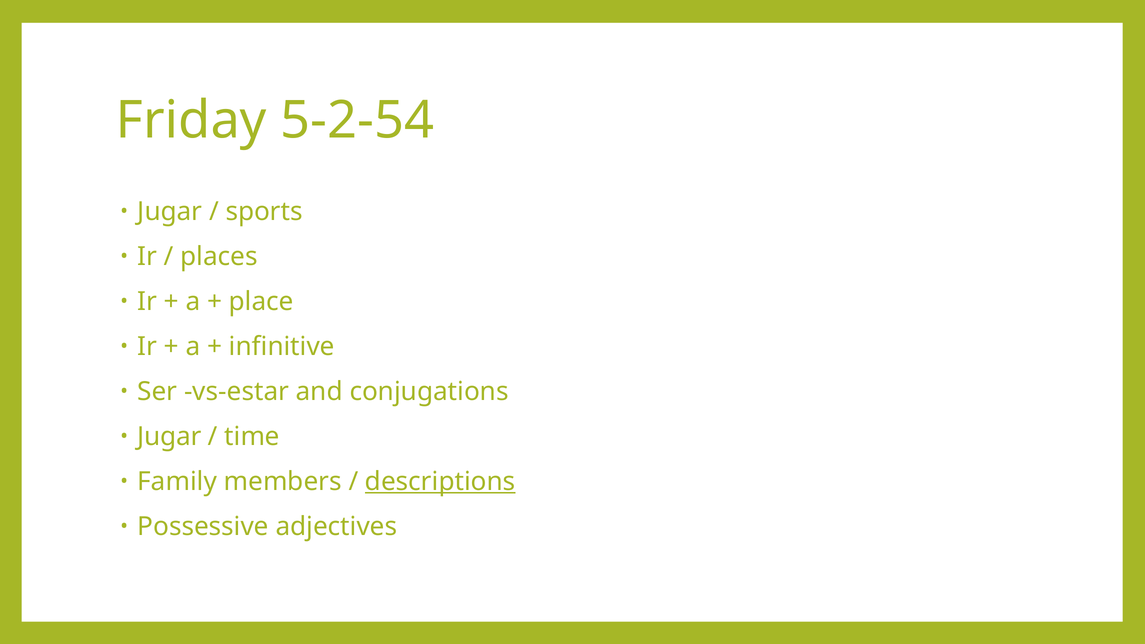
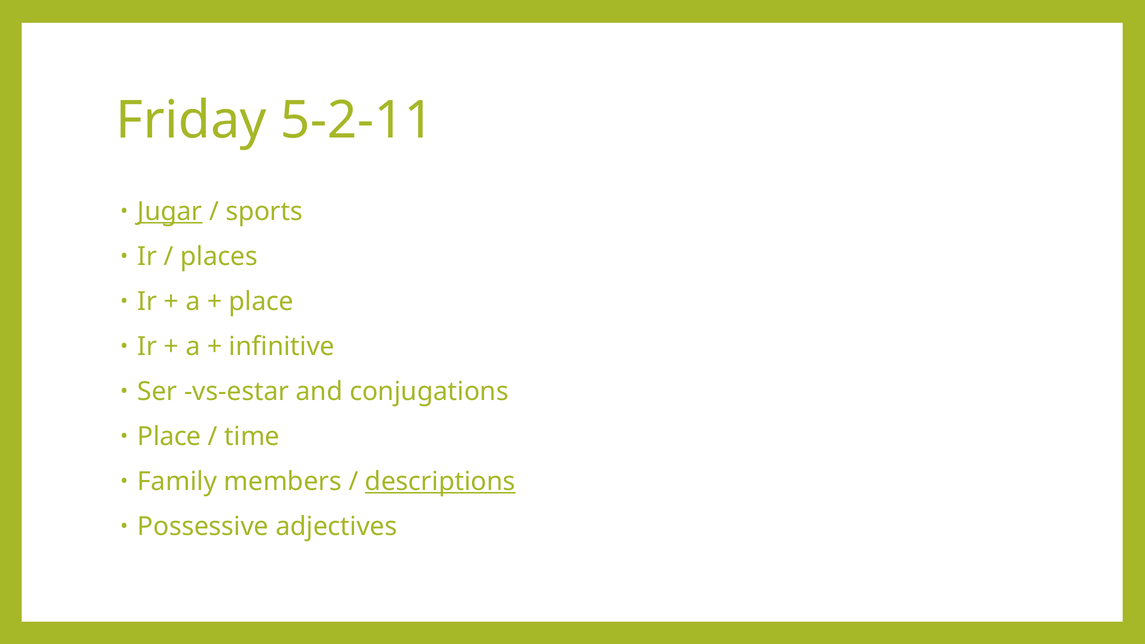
5-2-54: 5-2-54 -> 5-2-11 (357, 121)
Jugar underline: none -> present (170, 212)
Jugar: Jugar -> Place (169, 437)
